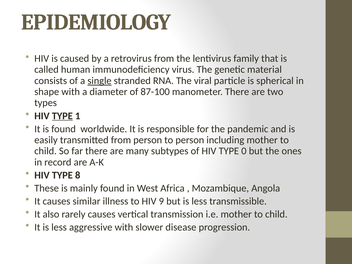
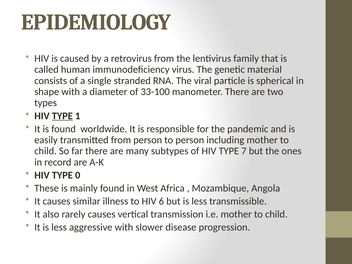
single underline: present -> none (99, 81)
87-100: 87-100 -> 33-100 (155, 92)
0: 0 -> 7 (244, 151)
8: 8 -> 0 (78, 175)
9: 9 -> 6 (161, 201)
